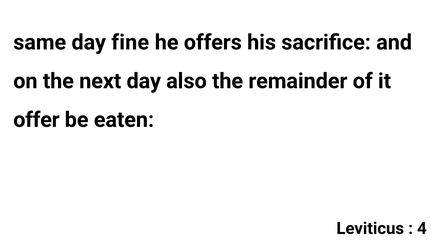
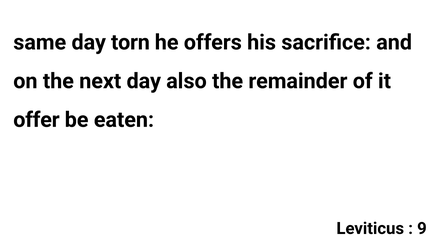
fine: fine -> torn (130, 42)
4: 4 -> 9 (422, 229)
